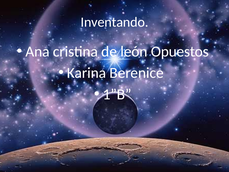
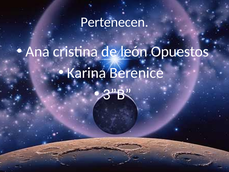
Inventando: Inventando -> Pertenecen (114, 22)
1”B: 1”B -> 3”B (117, 94)
